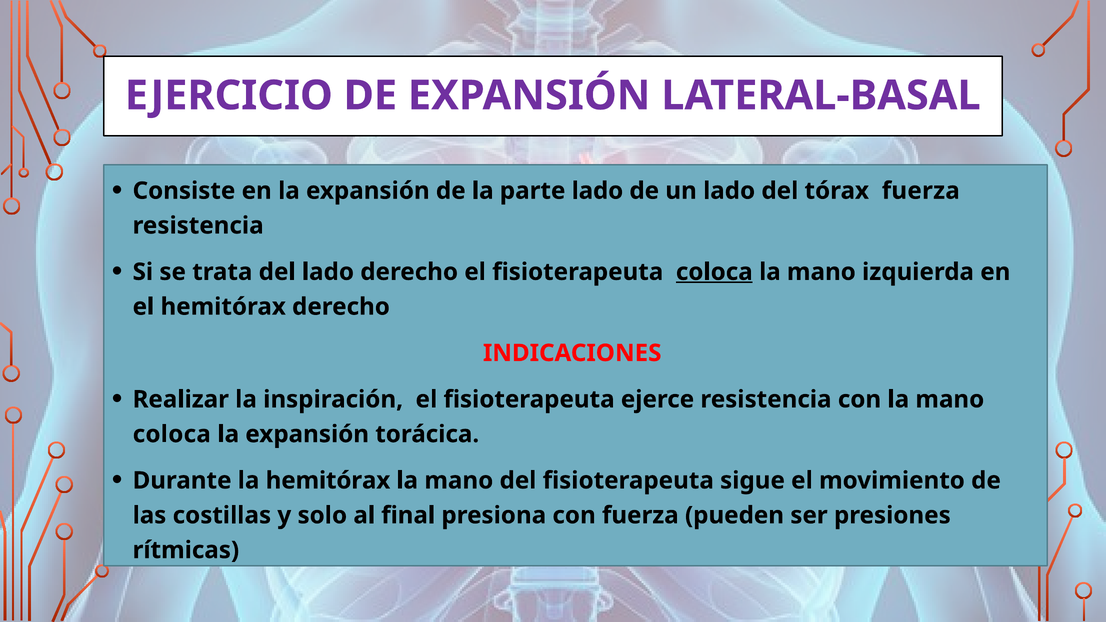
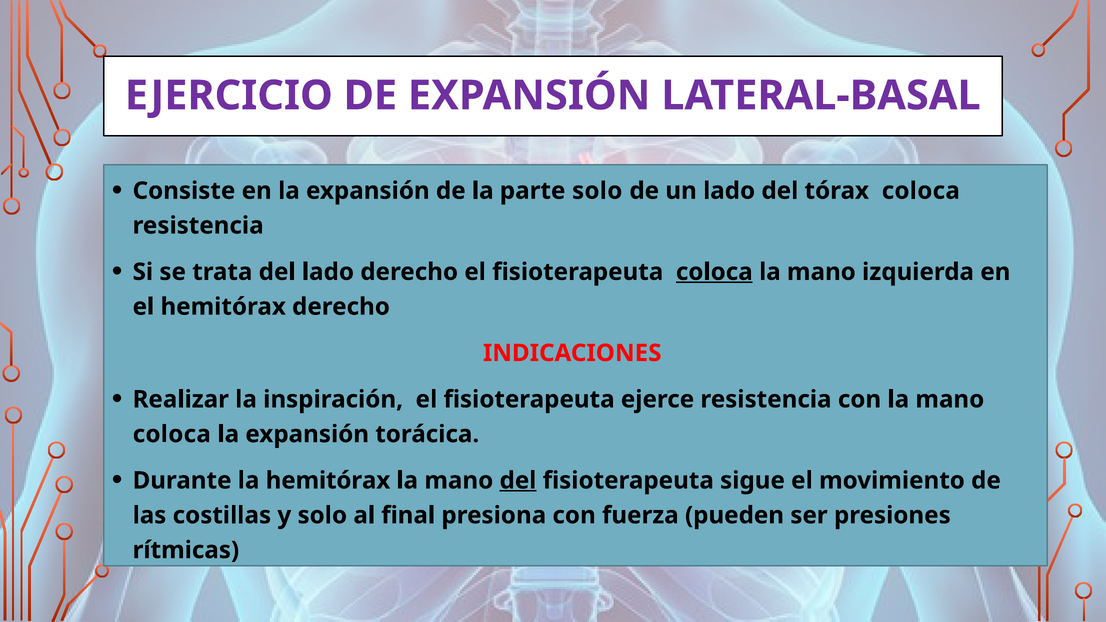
parte lado: lado -> solo (597, 191)
tórax fuerza: fuerza -> coloca (921, 191)
del underline: none -> present (518, 481)
